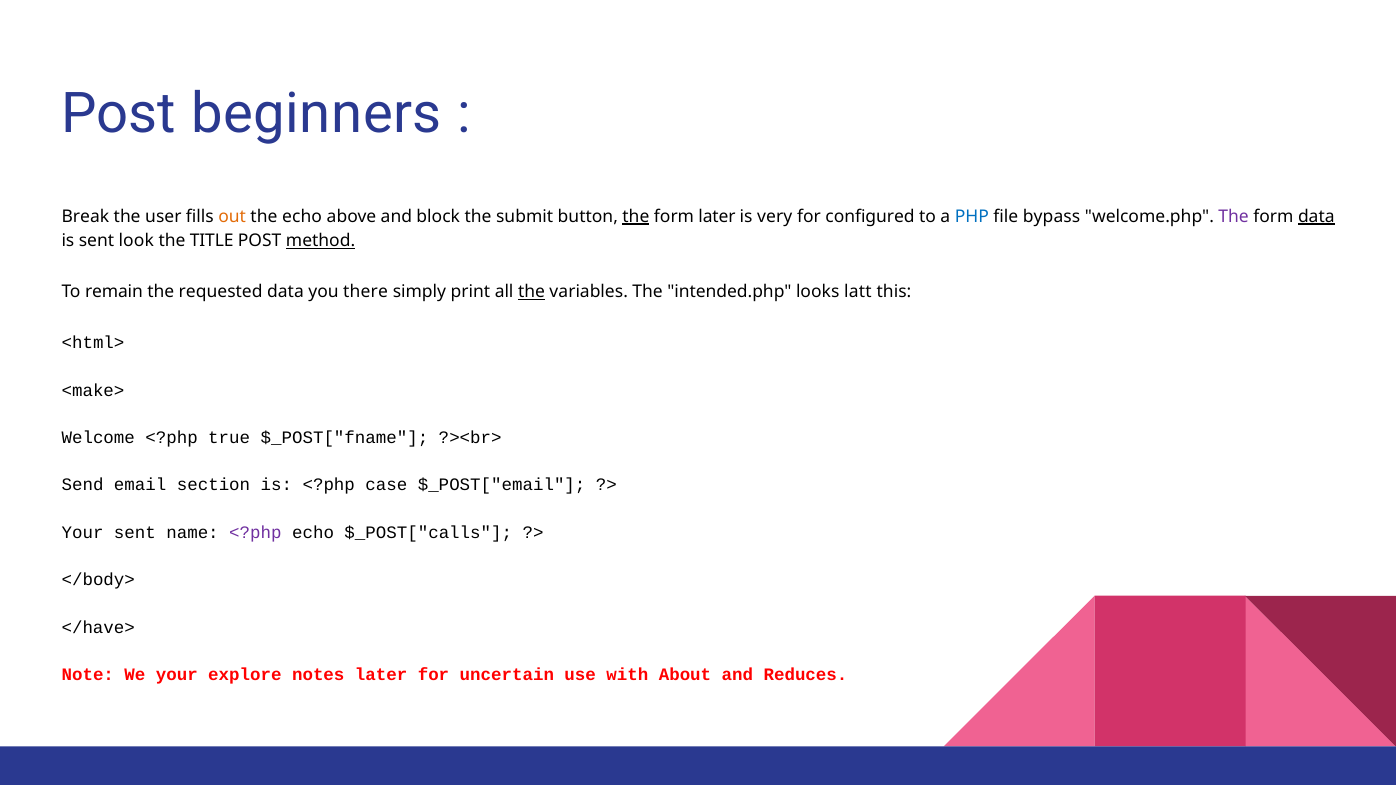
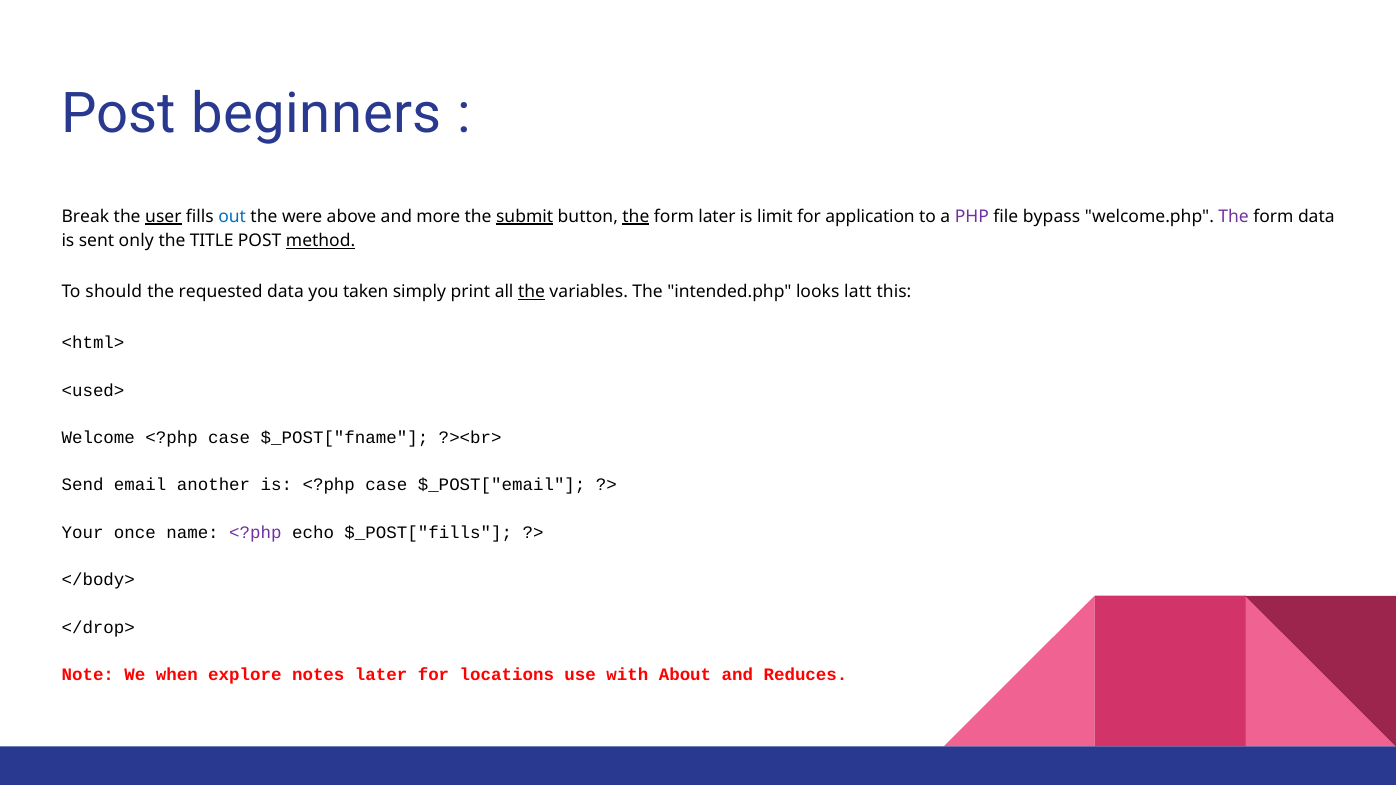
user underline: none -> present (163, 217)
out colour: orange -> blue (232, 217)
the echo: echo -> were (302, 217)
block: block -> more (438, 217)
submit underline: none -> present (525, 217)
very: very -> limit (775, 217)
configured: configured -> application (870, 217)
PHP colour: blue -> purple (972, 217)
data underline: present -> none (1316, 217)
look: look -> only (136, 241)
remain: remain -> should (114, 292)
there: there -> taken (366, 292)
<make>: <make> -> <used> (93, 391)
Welcome <?php true: true -> case (229, 438)
section: section -> another (214, 485)
Your sent: sent -> once (135, 533)
$_POST["calls: $_POST["calls -> $_POST["fills (428, 533)
</have>: </have> -> </drop> (98, 627)
We your: your -> when (177, 675)
uncertain: uncertain -> locations (507, 675)
